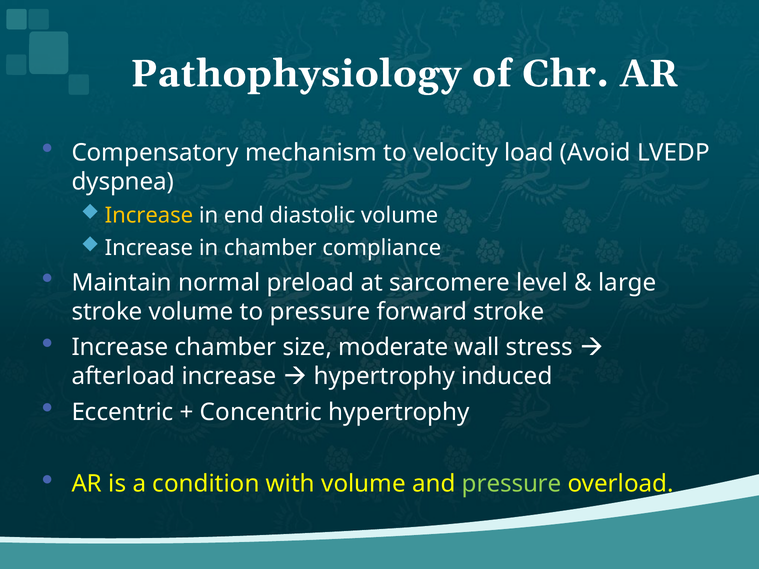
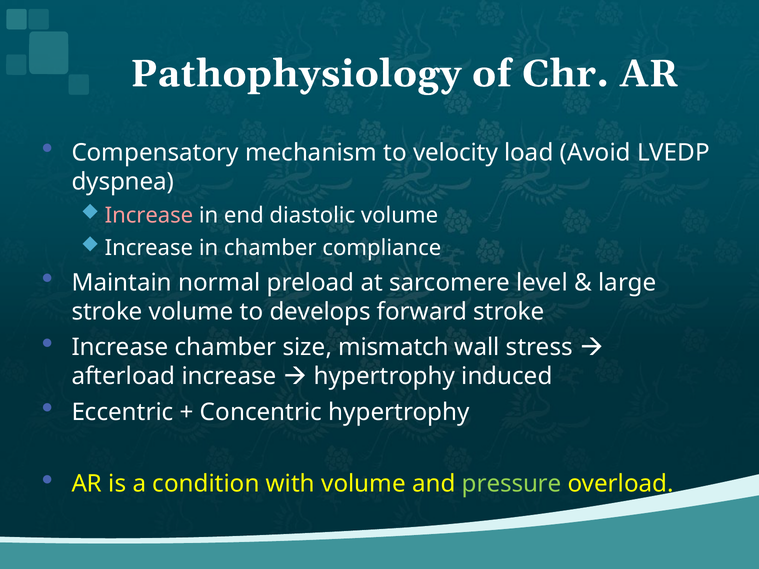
Increase colour: yellow -> pink (149, 215)
to pressure: pressure -> develops (320, 312)
moderate: moderate -> mismatch (393, 348)
